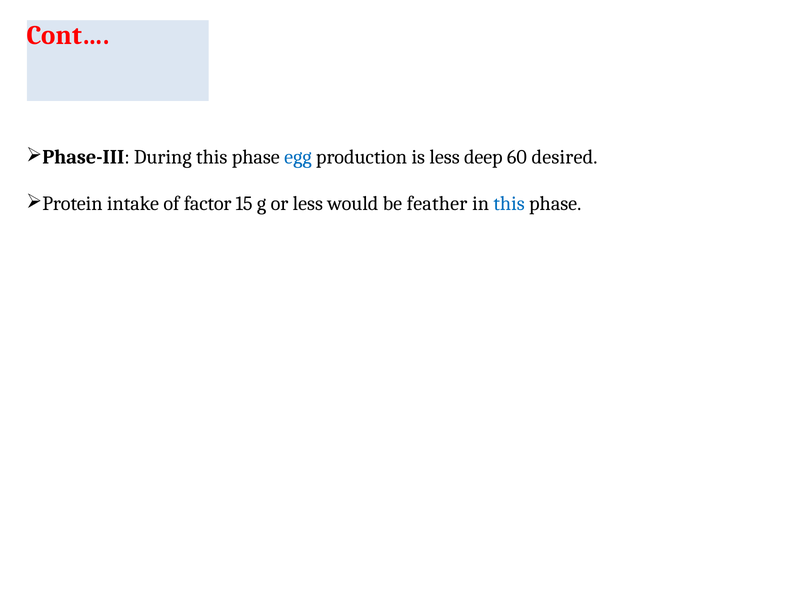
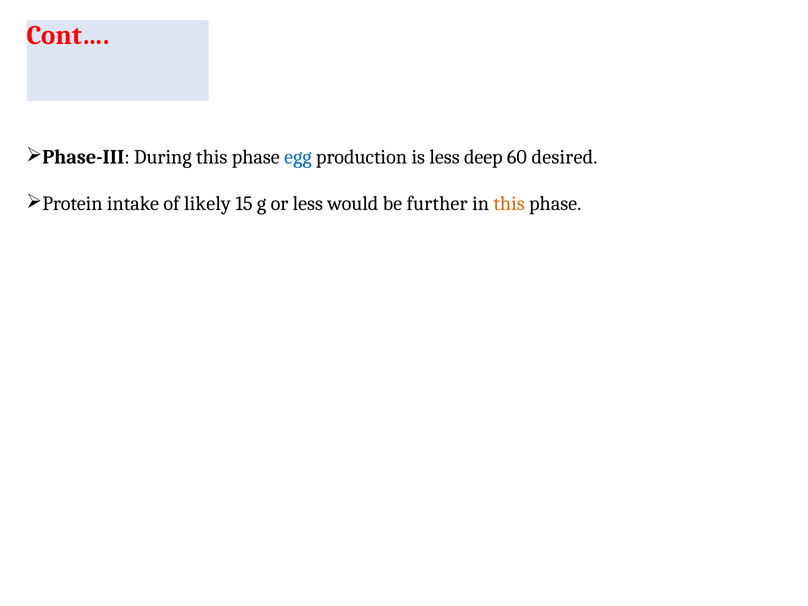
factor: factor -> likely (207, 203)
feather: feather -> further (437, 203)
this colour: blue -> orange (509, 203)
